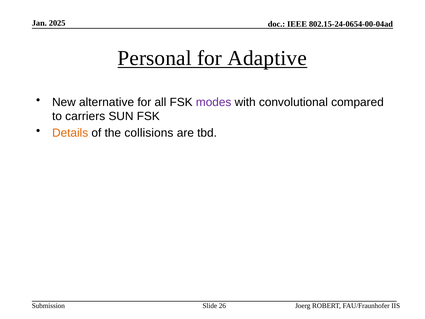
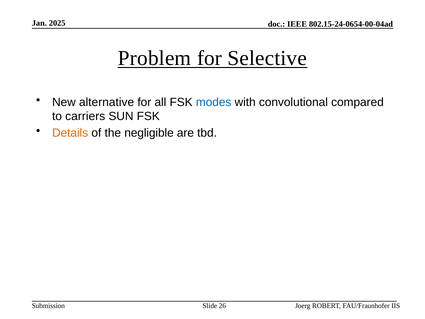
Personal: Personal -> Problem (155, 58)
Adaptive: Adaptive -> Selective (267, 58)
modes colour: purple -> blue (214, 102)
collisions: collisions -> negligible (149, 133)
